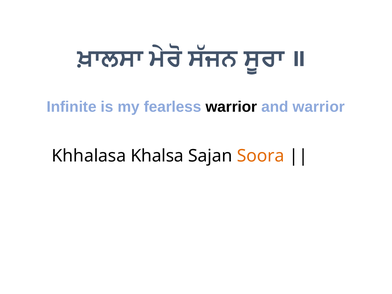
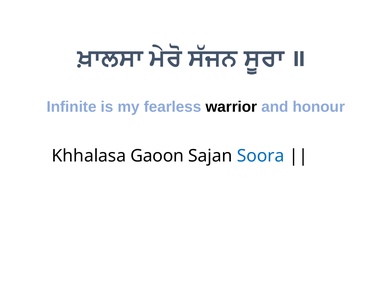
and warrior: warrior -> honour (319, 107)
Khalsa: Khalsa -> Gaoon (157, 156)
Soora colour: orange -> blue (261, 156)
